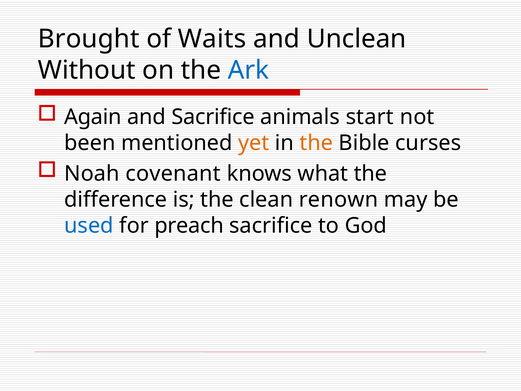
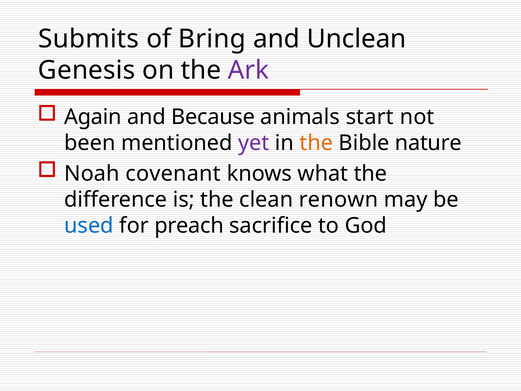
Brought: Brought -> Submits (89, 39)
Waits: Waits -> Bring (212, 39)
Without: Without -> Genesis (87, 70)
Ark colour: blue -> purple (249, 70)
and Sacrifice: Sacrifice -> Because (213, 117)
yet colour: orange -> purple (254, 143)
curses: curses -> nature (428, 143)
